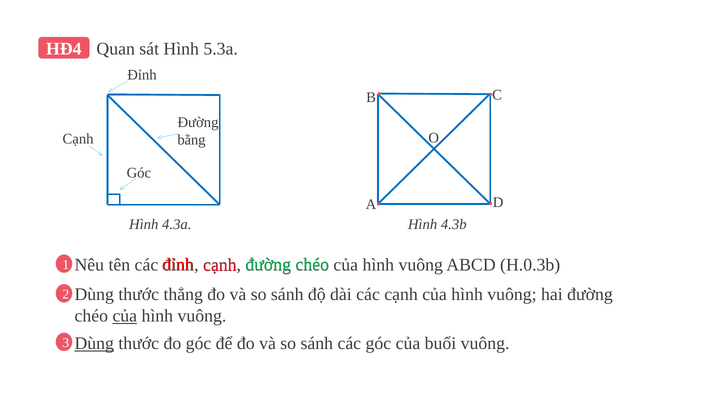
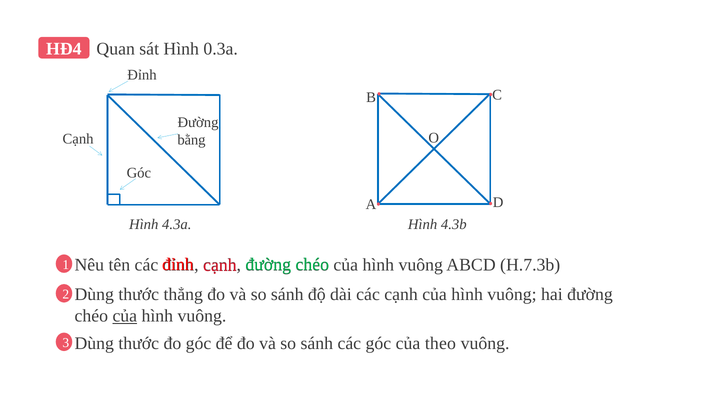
5.3a: 5.3a -> 0.3a (221, 49)
H.0.3b: H.0.3b -> H.7.3b (530, 265)
Dùng underline: present -> none (94, 344)
buổi: buổi -> theo (440, 344)
